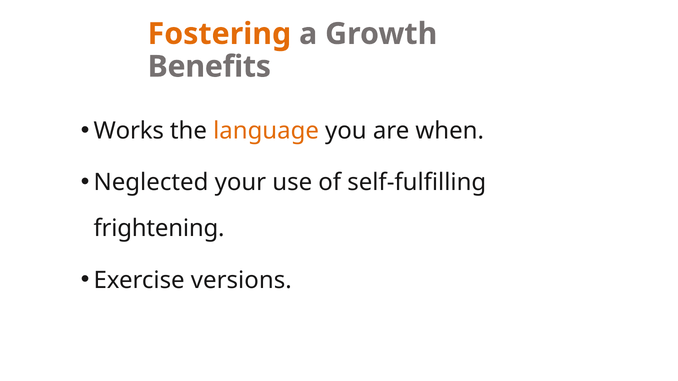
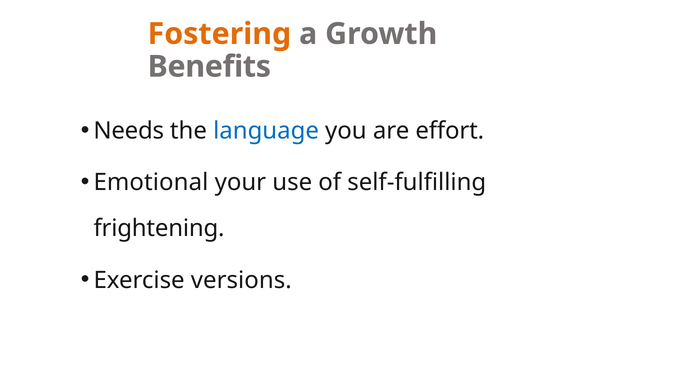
Works: Works -> Needs (129, 131)
language colour: orange -> blue (266, 131)
when: when -> effort (450, 131)
Neglected: Neglected -> Emotional (151, 183)
